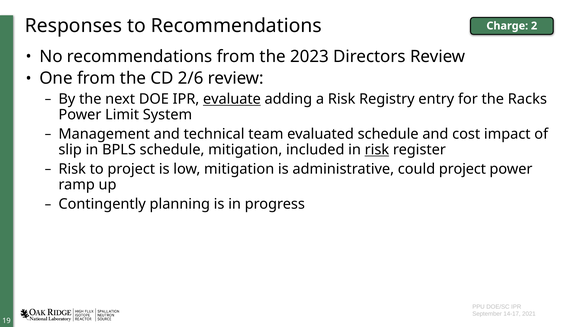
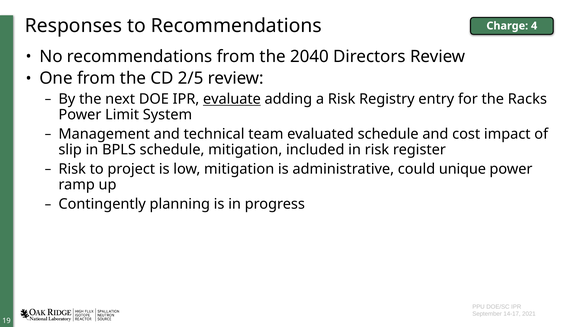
2: 2 -> 4 (534, 26)
2023: 2023 -> 2040 (309, 56)
2/6: 2/6 -> 2/5 (191, 78)
risk underline: present -> none (377, 150)
could project: project -> unique (462, 169)
